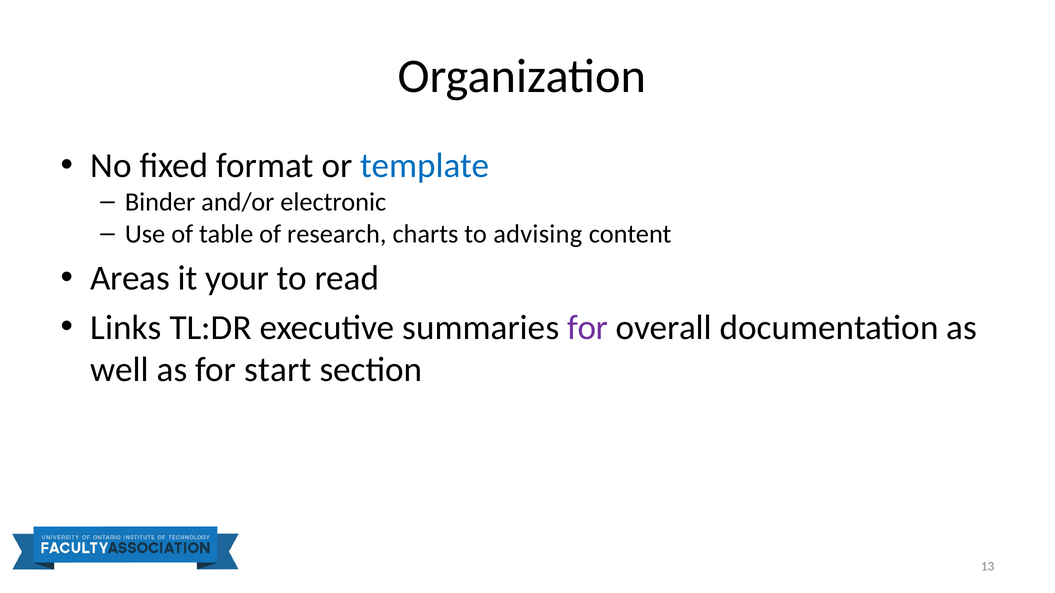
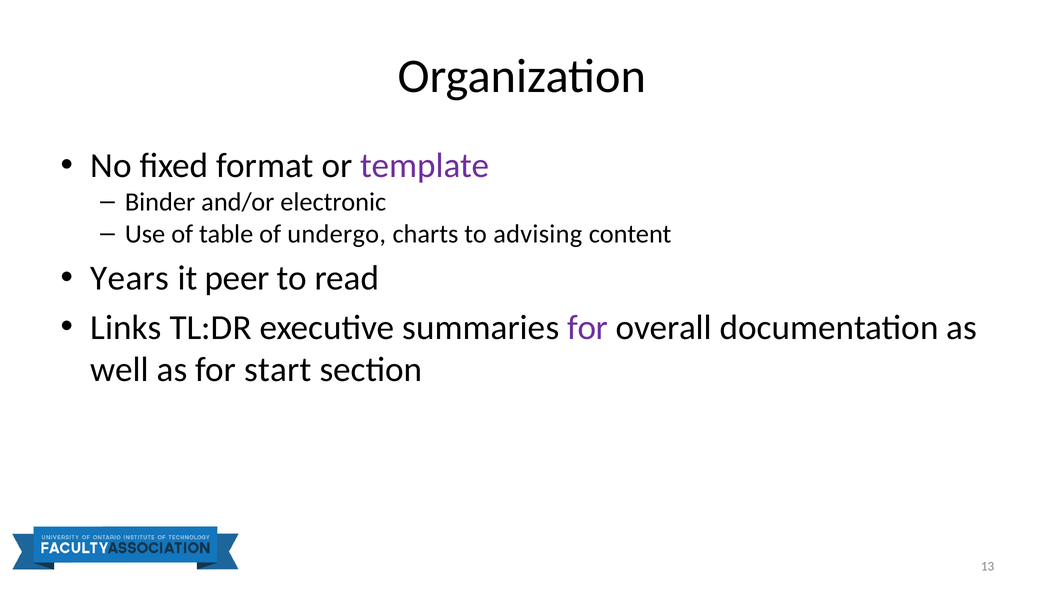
template colour: blue -> purple (425, 166)
research: research -> undergo (337, 234)
Areas: Areas -> Years (130, 279)
your: your -> peer (237, 279)
